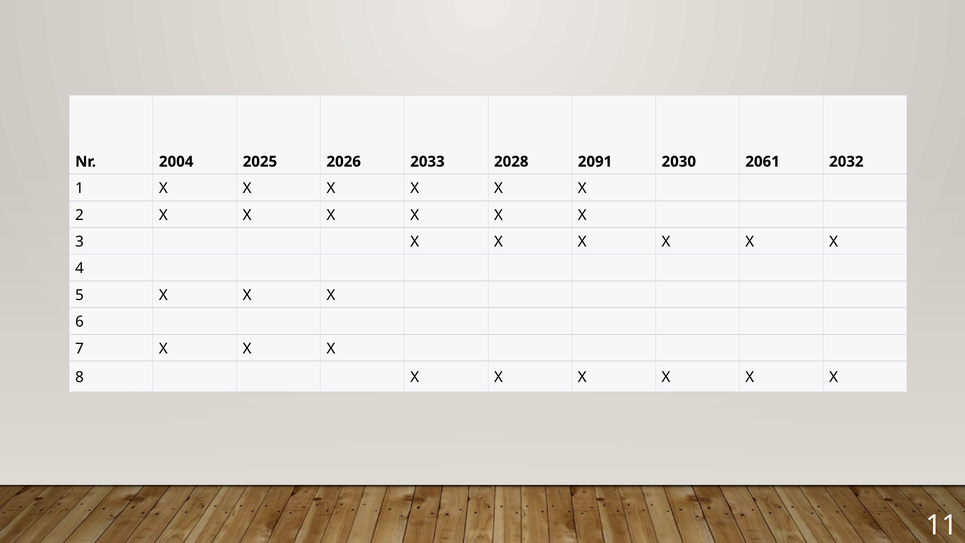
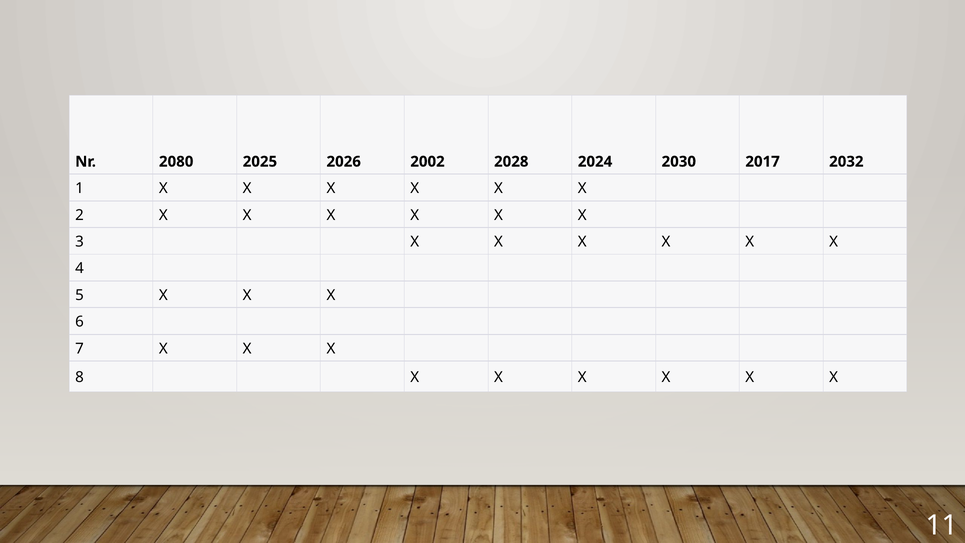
2004: 2004 -> 2080 (176, 162)
2033: 2033 -> 2002 (427, 162)
2091: 2091 -> 2024 (595, 162)
2061: 2061 -> 2017 (763, 162)
